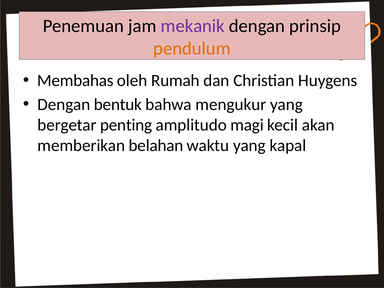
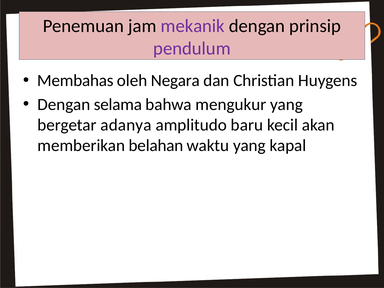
pendulum colour: orange -> purple (192, 48)
Rumah: Rumah -> Negara (175, 81)
bentuk: bentuk -> selama (118, 104)
penting: penting -> adanya (126, 125)
magi: magi -> baru (247, 125)
